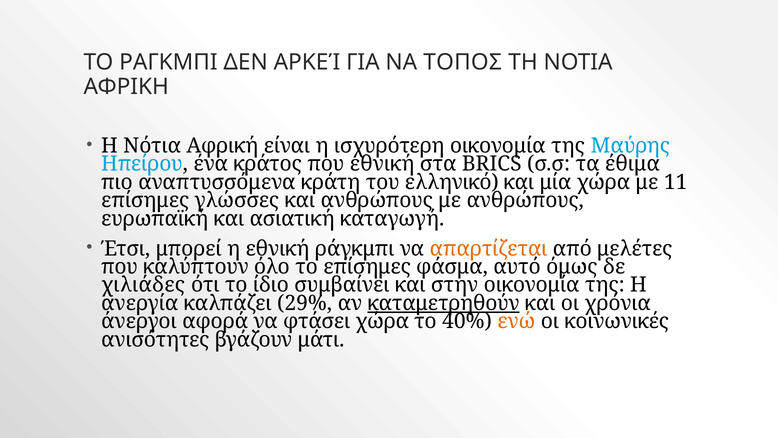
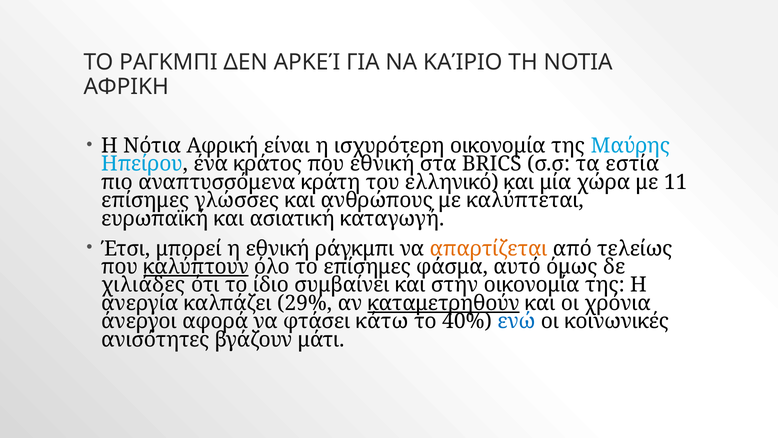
ΤΟΠΟΣ: ΤΟΠΟΣ -> ΚΑΊΡΙΟ (463, 62)
έθιμα: έθιμα -> εστία (632, 164)
με ανθρώπους: ανθρώπους -> καλύπτεται (525, 200)
μελέτες: μελέτες -> τελείως (635, 248)
καλύπτουν underline: none -> present (196, 267)
φτάσει χώρα: χώρα -> κάτω (382, 321)
ενώ colour: orange -> blue (516, 321)
